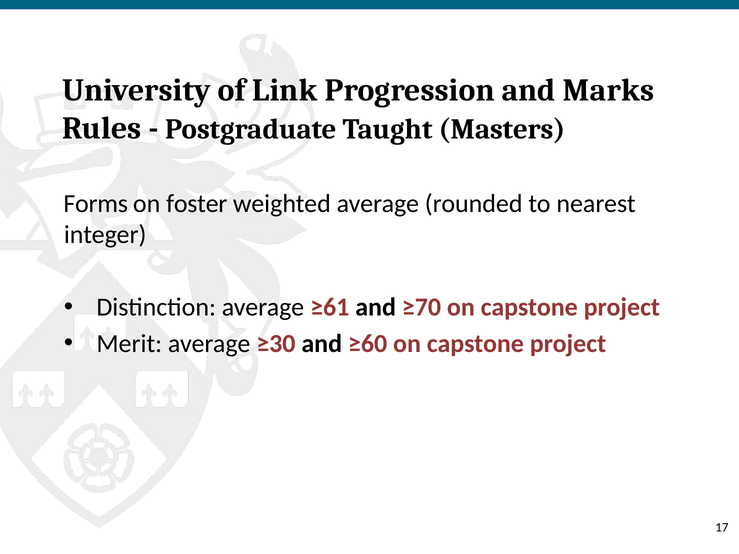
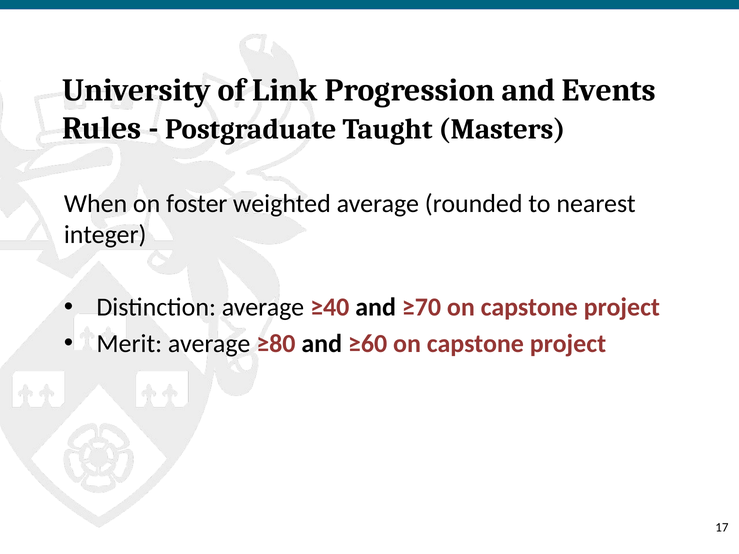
Marks: Marks -> Events (609, 90)
Forms: Forms -> When (96, 204)
≥61: ≥61 -> ≥40 (330, 307)
≥30: ≥30 -> ≥80 (276, 344)
